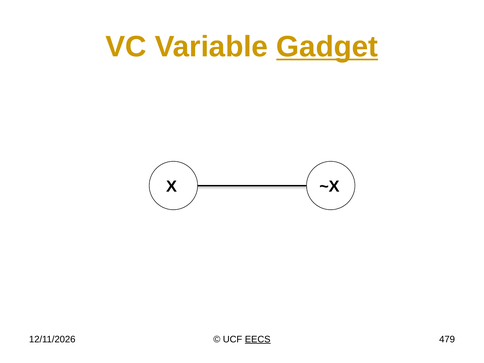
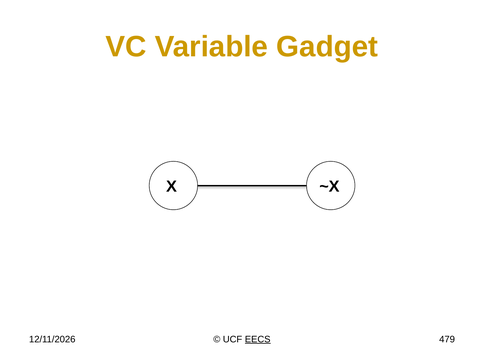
Gadget underline: present -> none (327, 47)
